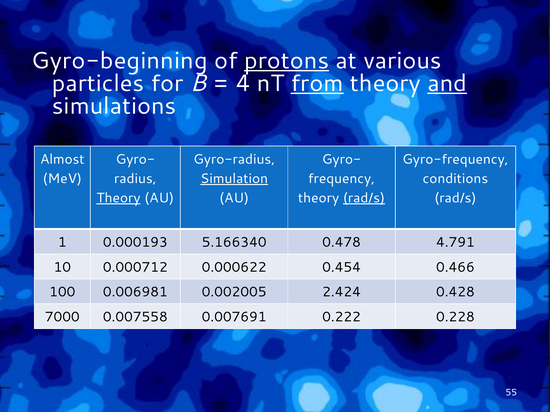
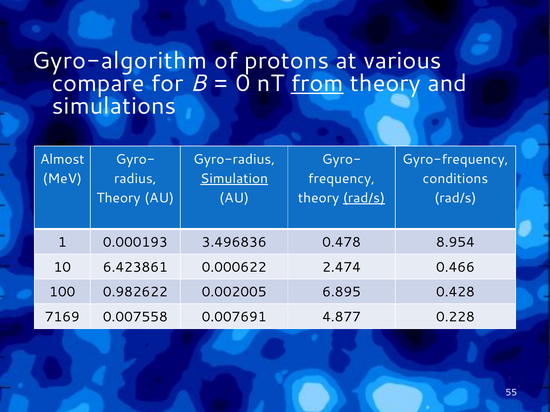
Gyro-beginning: Gyro-beginning -> Gyro-algorithm (119, 61)
protons underline: present -> none (287, 61)
particles: particles -> compare (98, 83)
4: 4 -> 0 (243, 83)
and underline: present -> none (447, 83)
Theory underline: present -> none (118, 198)
5.166340: 5.166340 -> 3.496836 (234, 243)
4.791: 4.791 -> 8.954 (455, 243)
0.000712: 0.000712 -> 6.423861 (135, 267)
0.454: 0.454 -> 2.474 (342, 267)
0.006981: 0.006981 -> 0.982622 (135, 292)
2.424: 2.424 -> 6.895 (342, 292)
7000: 7000 -> 7169 (62, 317)
0.222: 0.222 -> 4.877 (342, 317)
